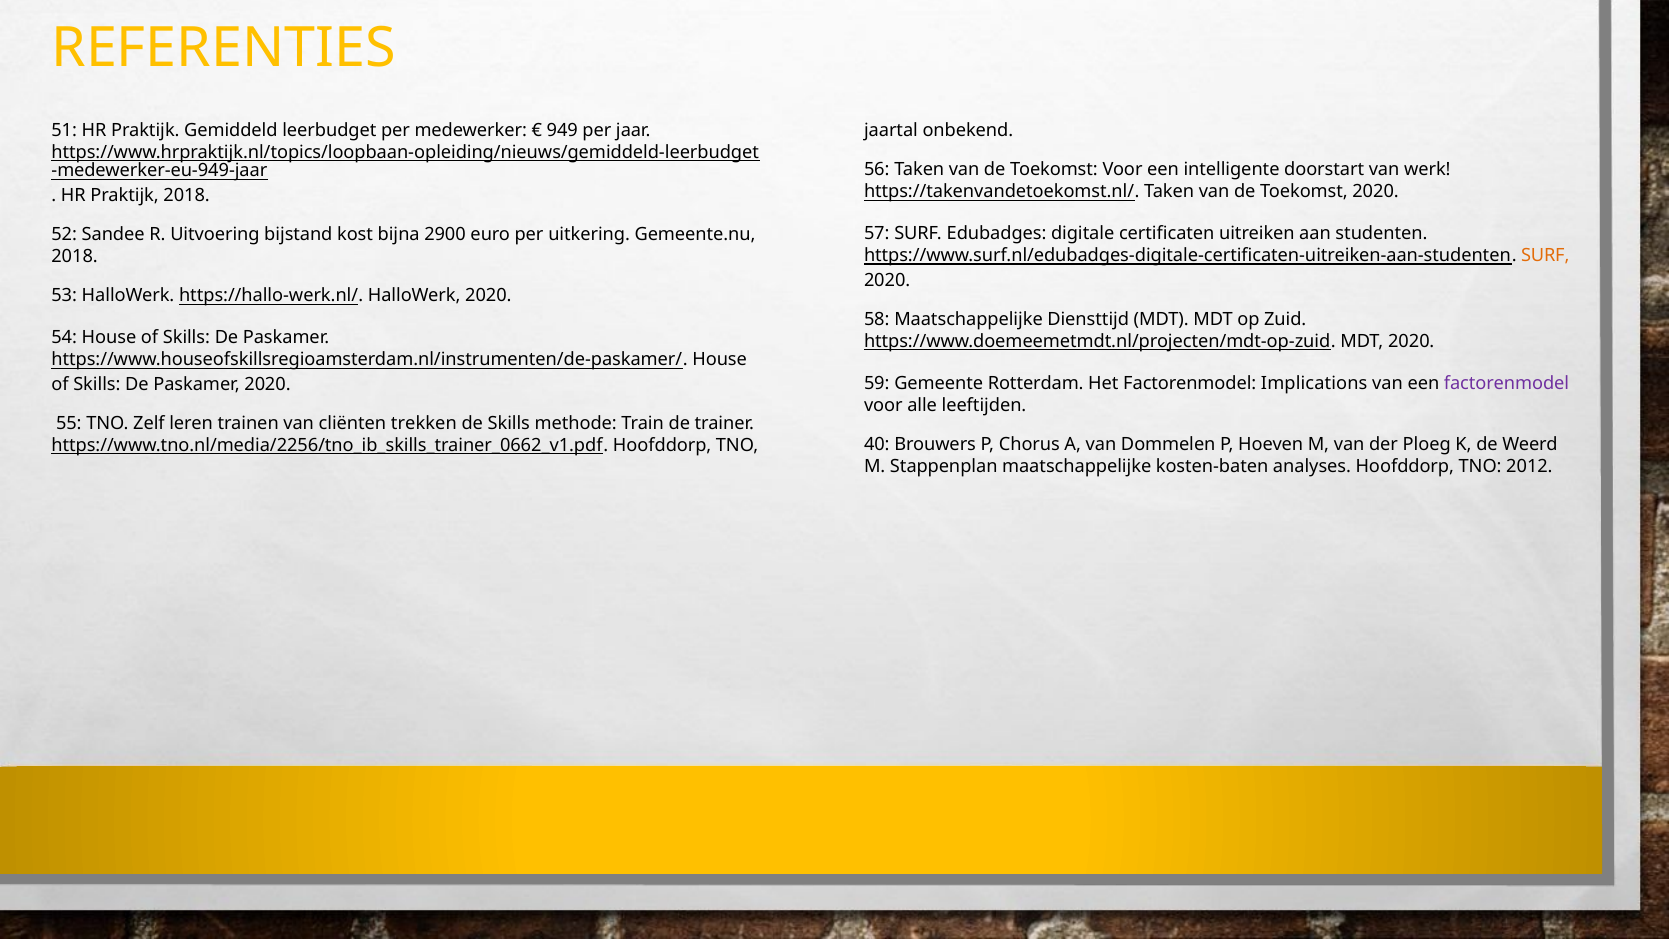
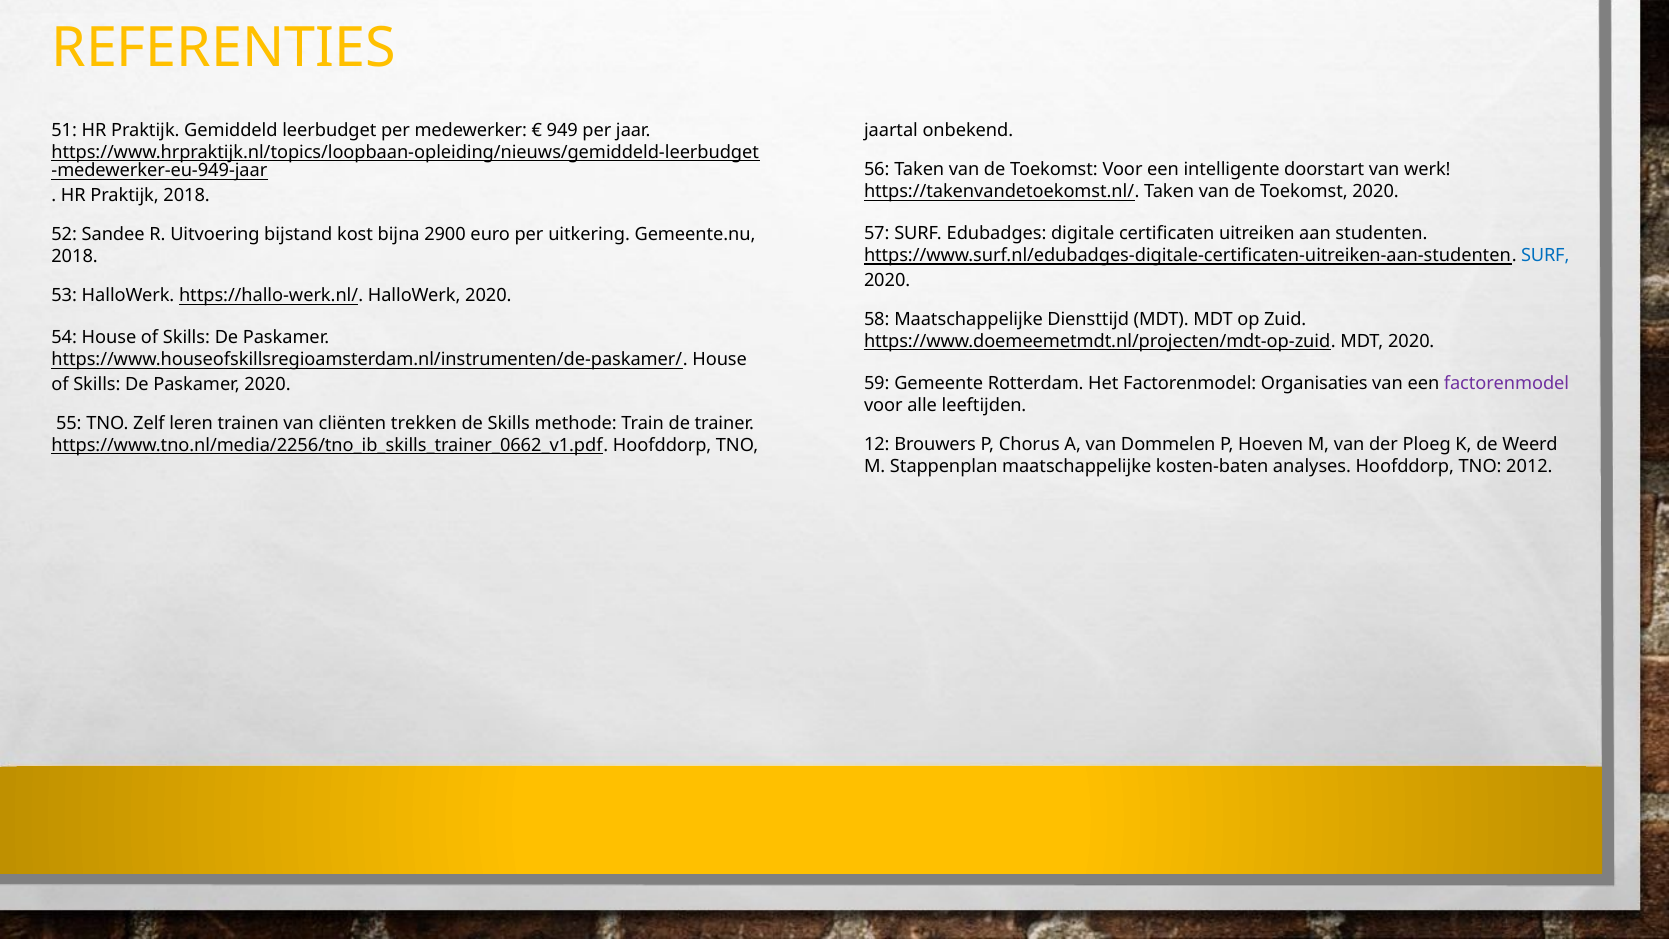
SURF colour: orange -> blue (1545, 256)
Implications: Implications -> Organisaties (1314, 383)
40: 40 -> 12 (877, 445)
